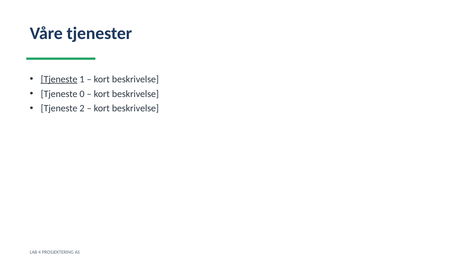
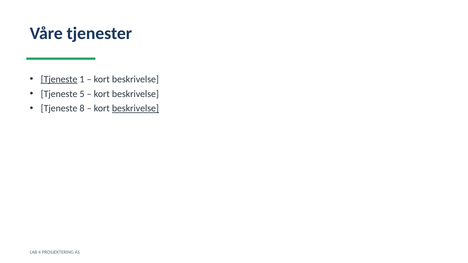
0: 0 -> 5 (82, 94)
2: 2 -> 8 (82, 109)
beskrivelse underline: none -> present (135, 109)
